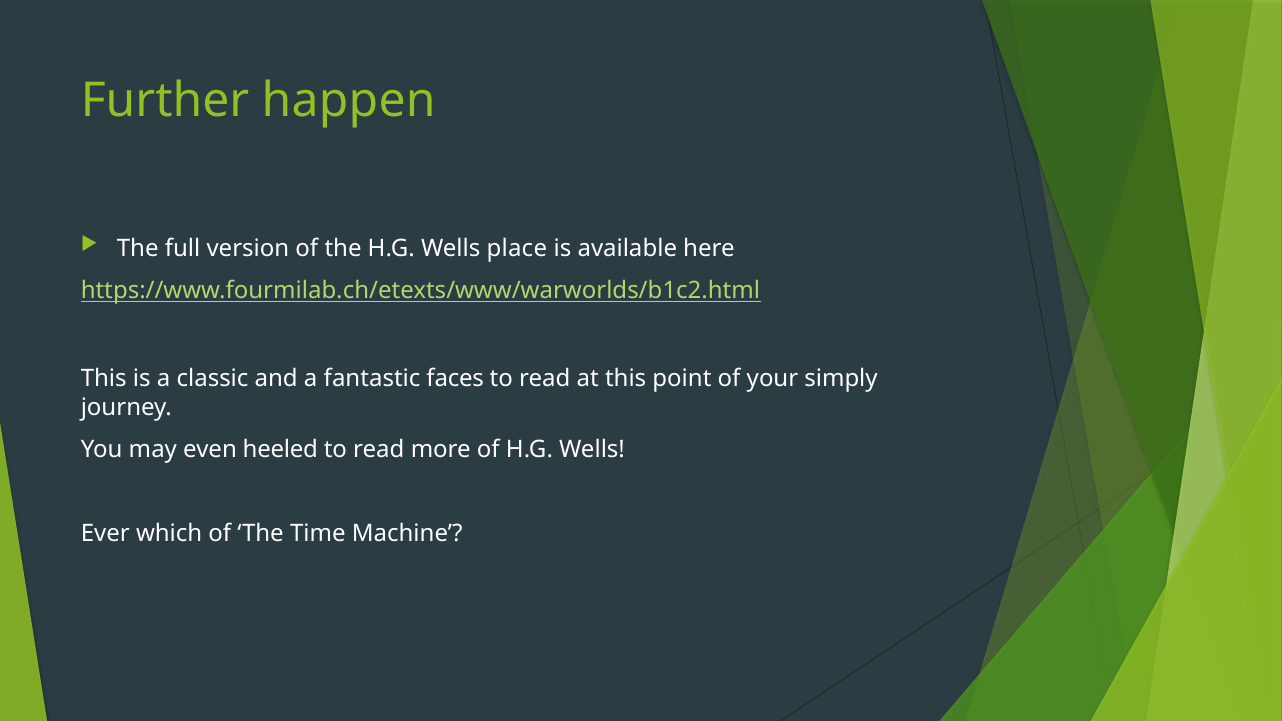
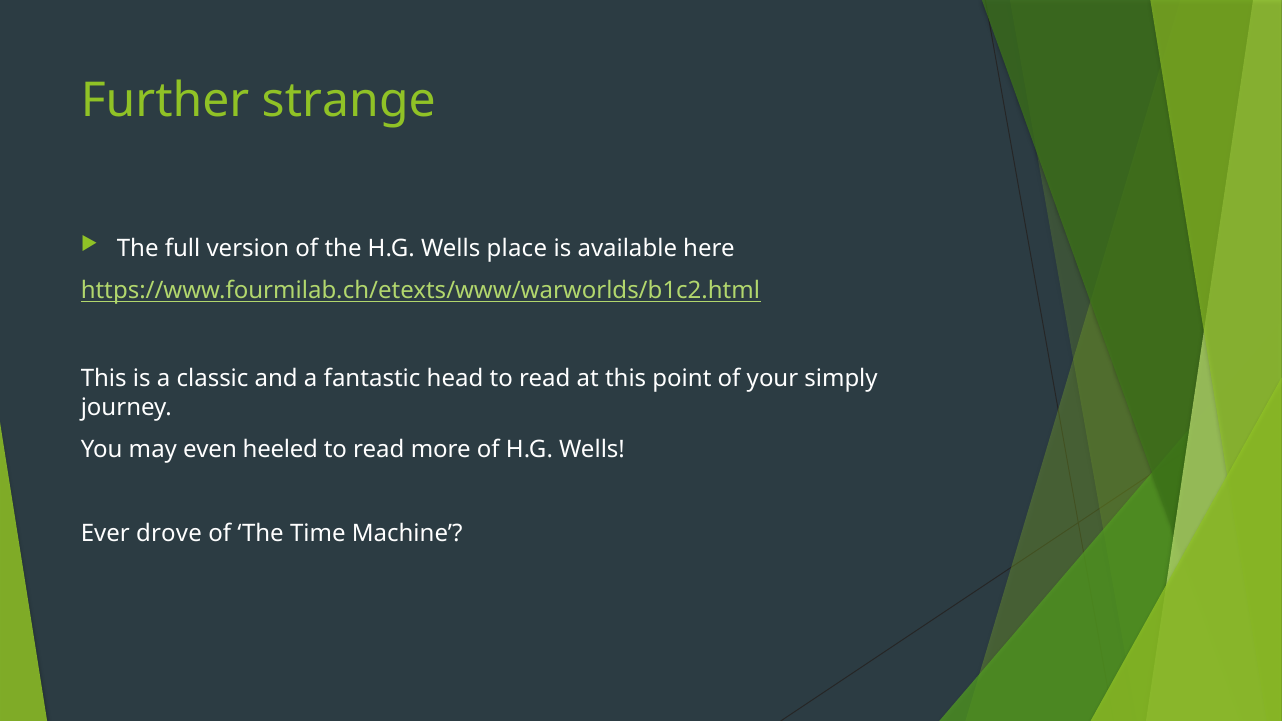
happen: happen -> strange (349, 101)
faces: faces -> head (455, 379)
which: which -> drove (169, 534)
